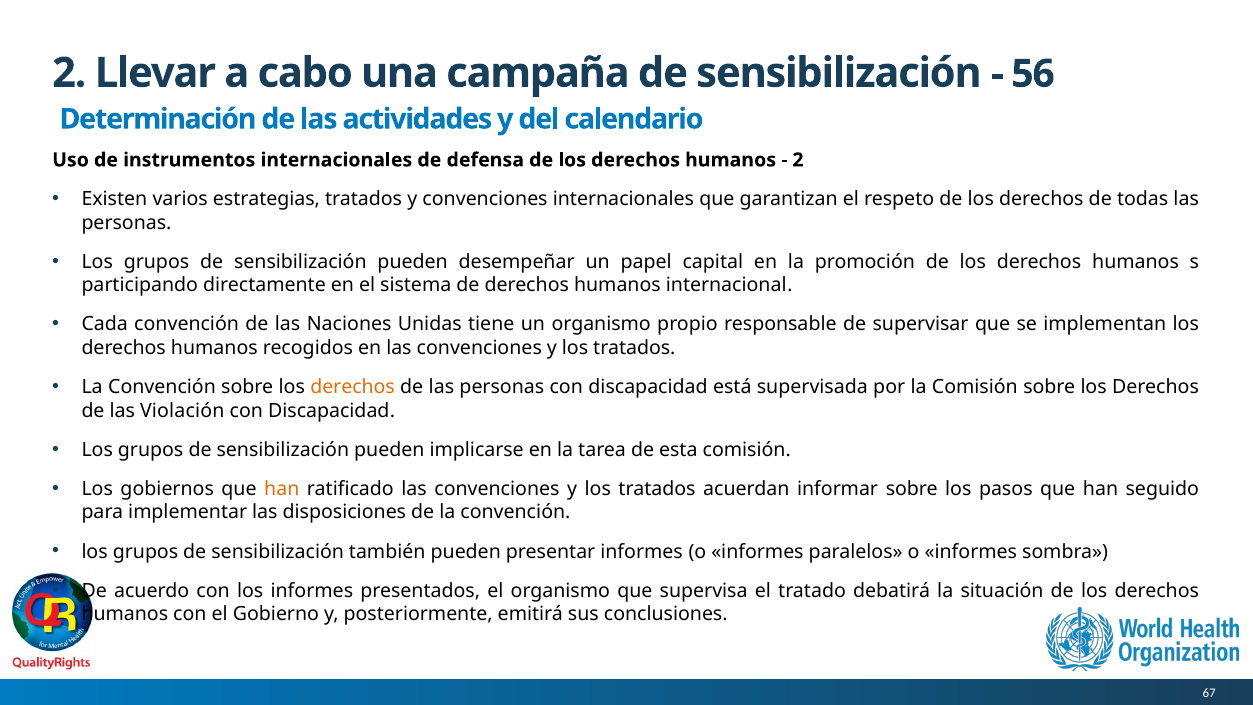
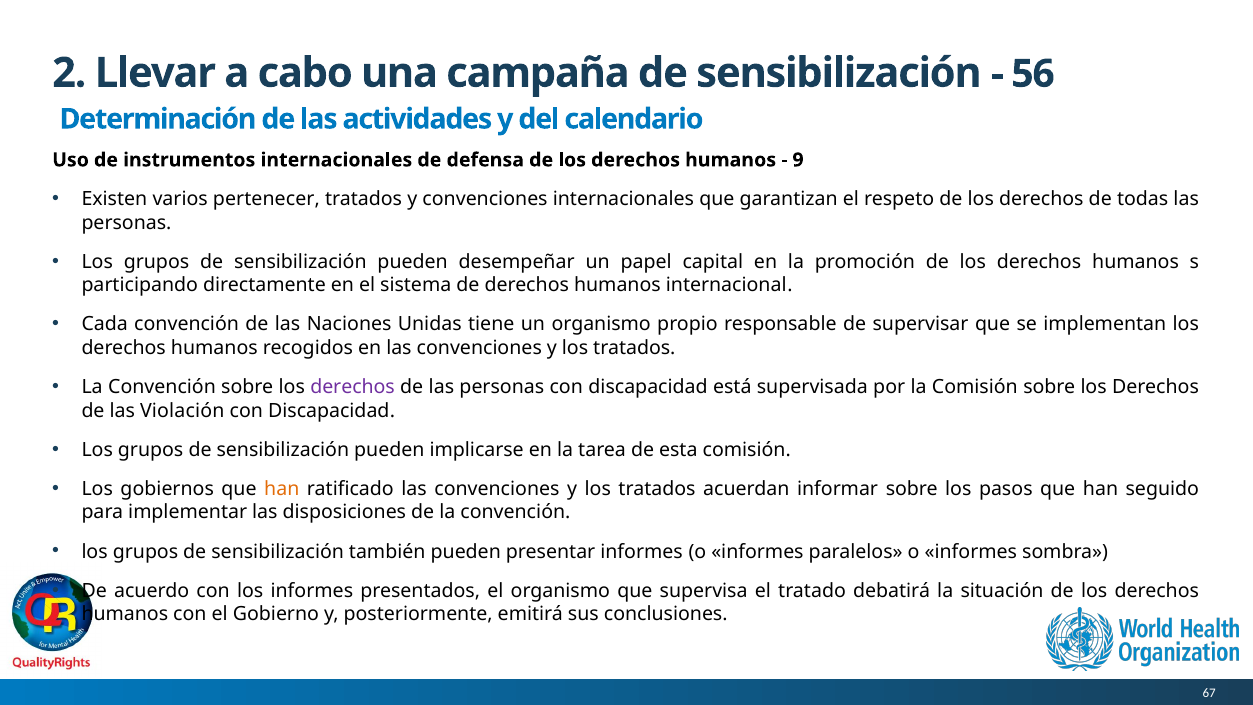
2: 2 -> 9 (798, 160)
estrategias: estrategias -> pertenecer (266, 199)
derechos colour: orange -> purple (353, 387)
